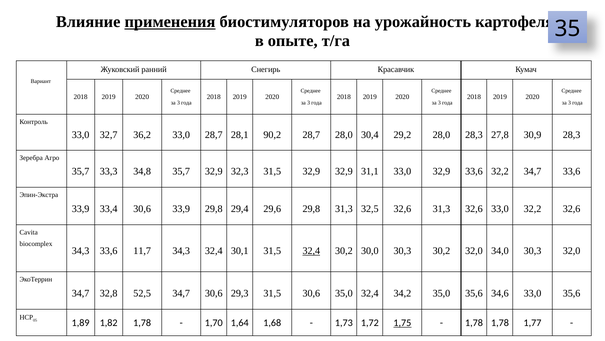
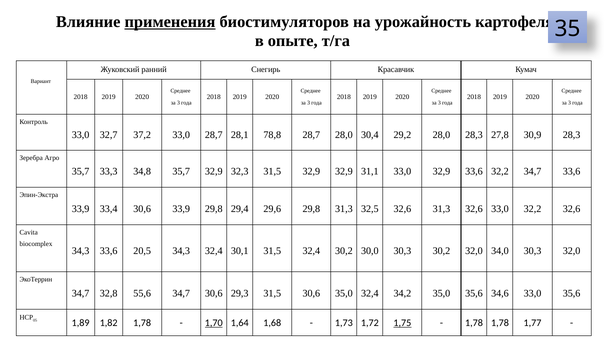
36,2: 36,2 -> 37,2 (142, 135)
90,2: 90,2 -> 78,8 (272, 135)
11,7: 11,7 -> 20,5 (142, 251)
32,4 underline: present -> none (311, 251)
52,5: 52,5 -> 55,6 (142, 293)
1,70 underline: none -> present (214, 322)
